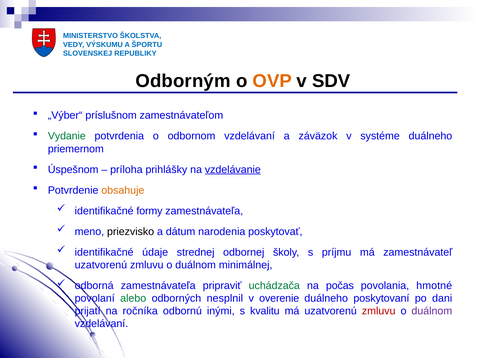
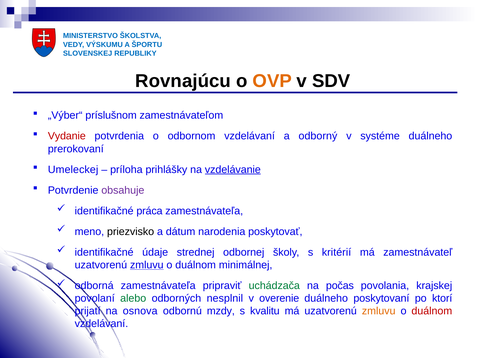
Odborným: Odborným -> Rovnajúcu (183, 81)
Vydanie colour: green -> red (67, 136)
záväzok: záväzok -> odborný (318, 136)
priemernom: priemernom -> prerokovaní (76, 149)
Úspešnom: Úspešnom -> Umeleckej (73, 170)
obsahuje colour: orange -> purple (123, 190)
formy: formy -> práca (149, 211)
príjmu: príjmu -> kritérií (337, 253)
zmluvu underline: none -> present (147, 265)
hmotné: hmotné -> krajskej (434, 286)
dani: dani -> ktorí (442, 299)
ročníka: ročníka -> osnova (140, 311)
inými: inými -> mzdy (221, 311)
zmluvu colour: red -> orange (379, 311)
duálnom colour: purple -> red (432, 311)
